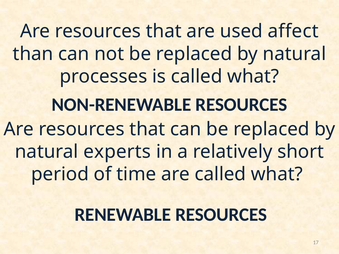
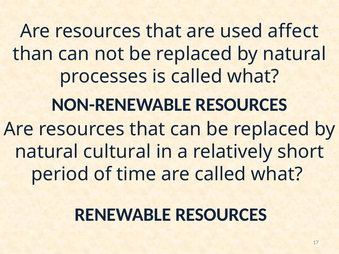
experts: experts -> cultural (117, 152)
